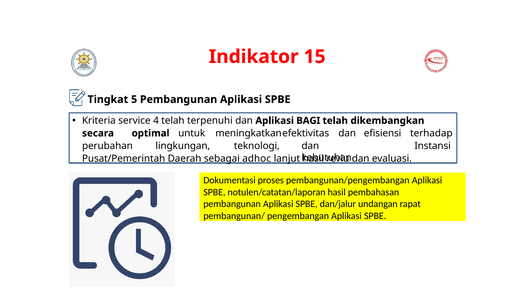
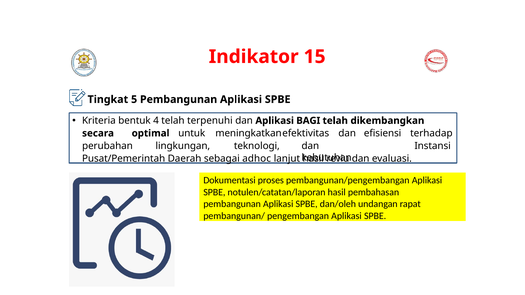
service: service -> bentuk (134, 121)
dan/jalur: dan/jalur -> dan/oleh (338, 204)
